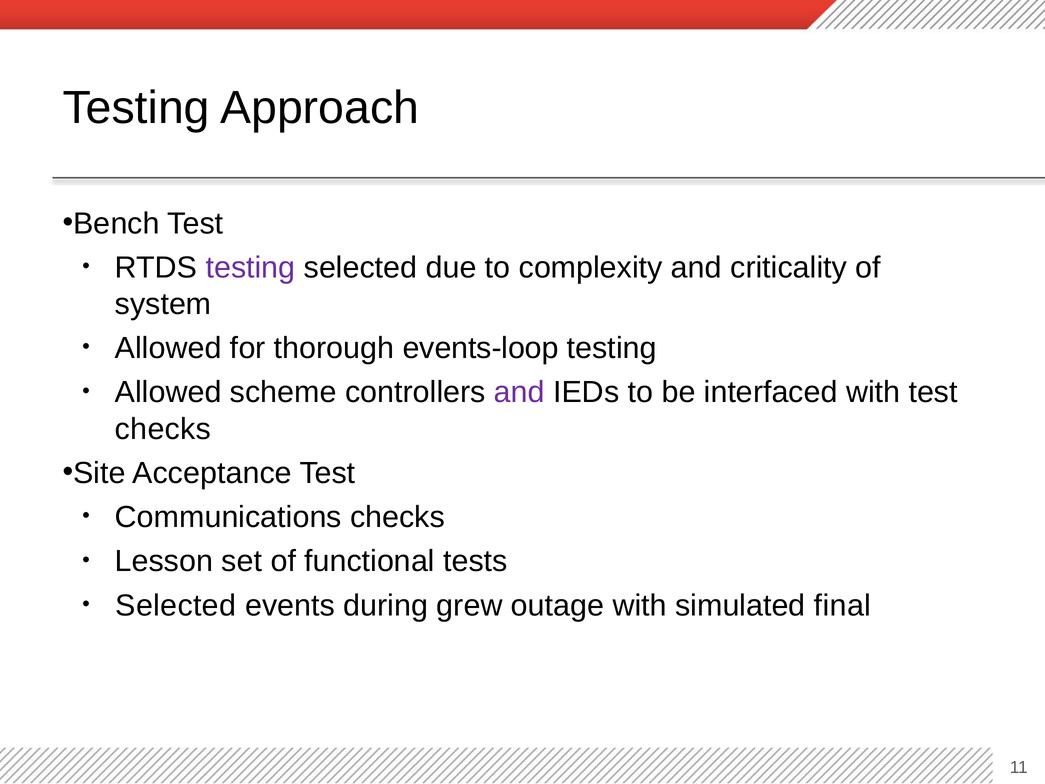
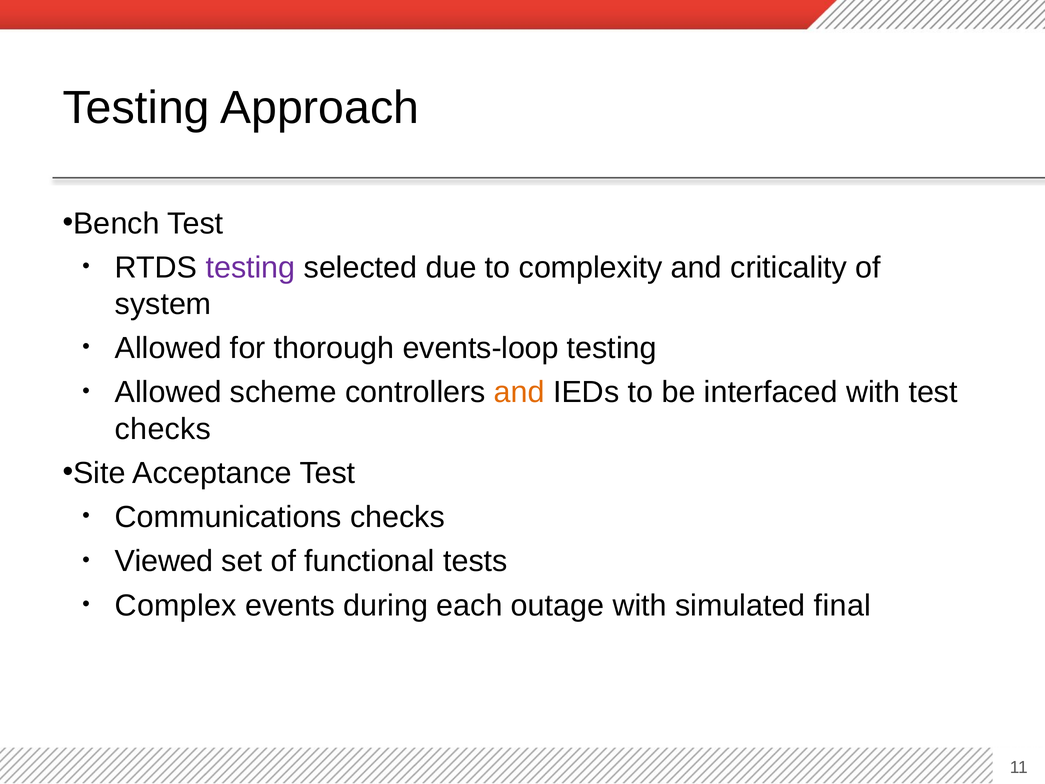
and colour: purple -> orange (519, 392)
Lesson: Lesson -> Viewed (164, 561)
Selected: Selected -> Complex (176, 605)
grew: grew -> each (470, 605)
